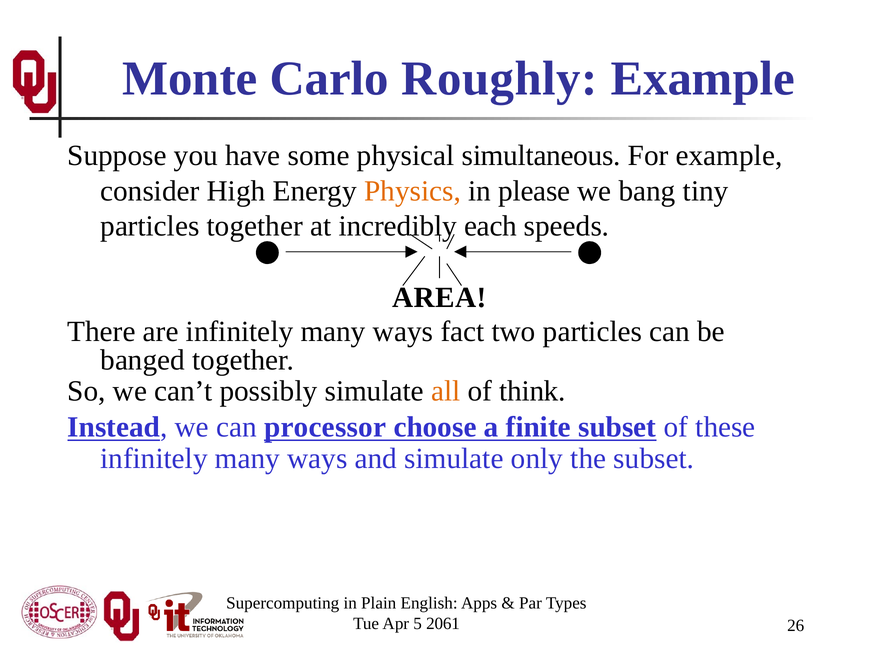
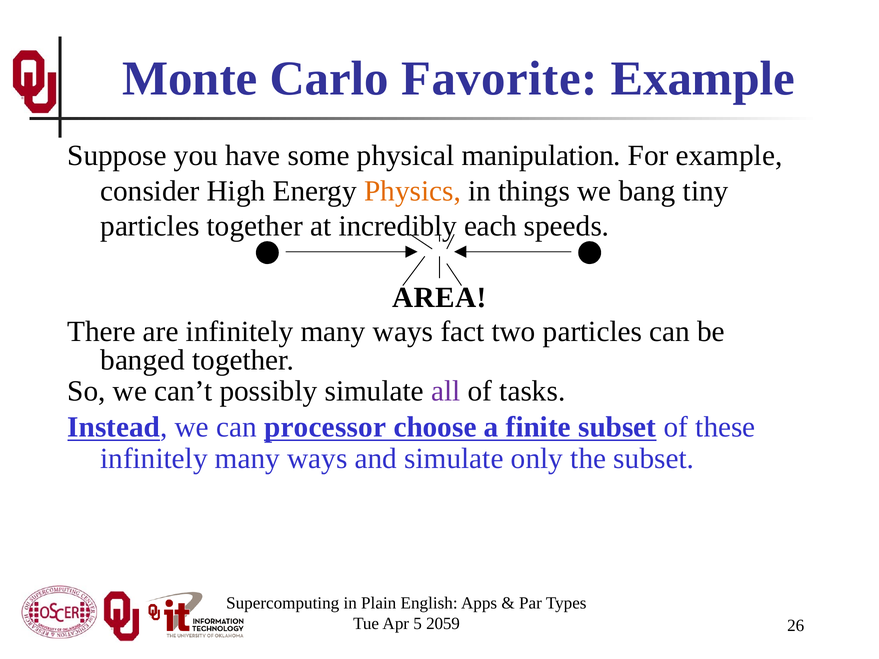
Roughly: Roughly -> Favorite (499, 79)
simultaneous: simultaneous -> manipulation (541, 156)
please: please -> things (534, 191)
all colour: orange -> purple (446, 391)
think: think -> tasks (532, 391)
2061: 2061 -> 2059 (443, 624)
